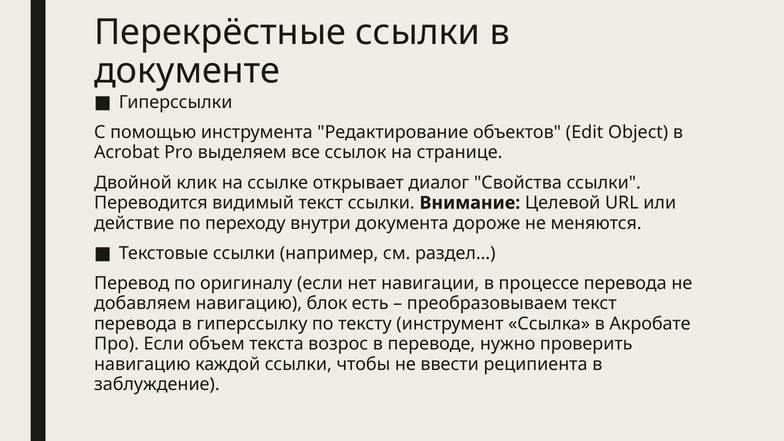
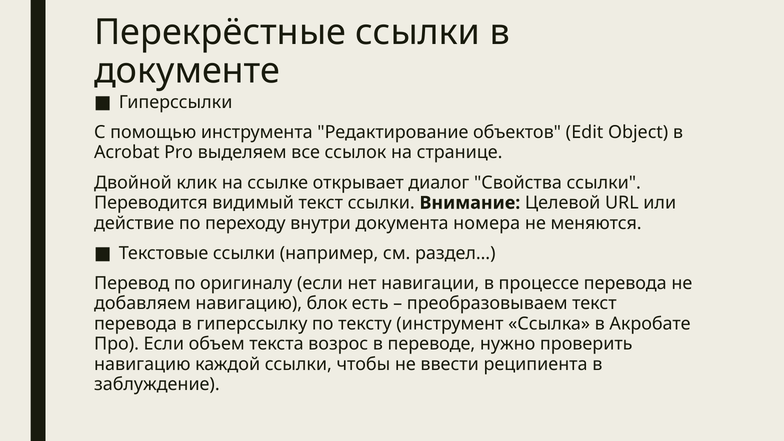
дороже: дороже -> номера (487, 223)
